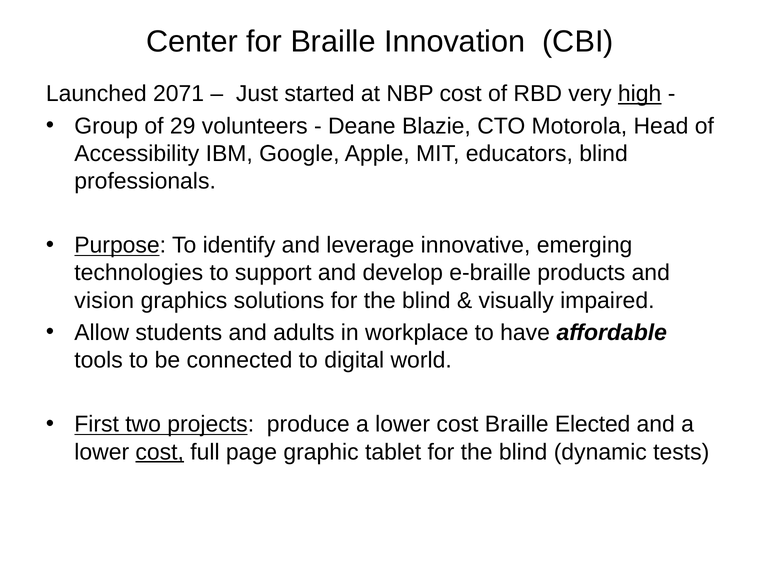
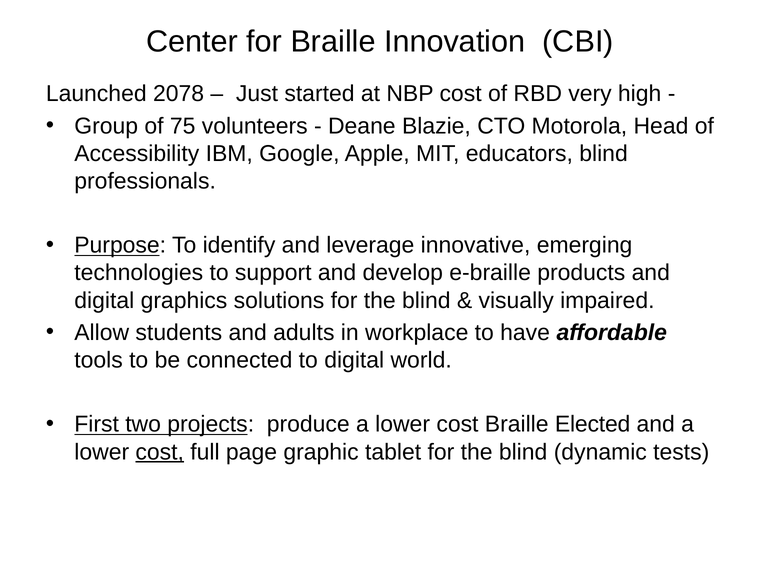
2071: 2071 -> 2078 (179, 94)
high underline: present -> none (640, 94)
29: 29 -> 75 (183, 126)
vision: vision -> digital (104, 300)
